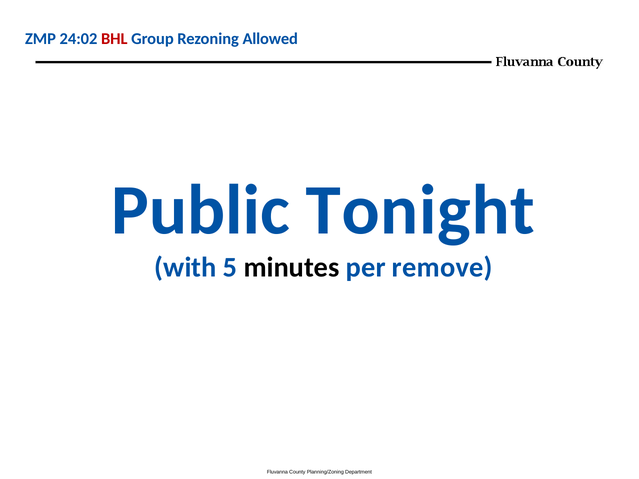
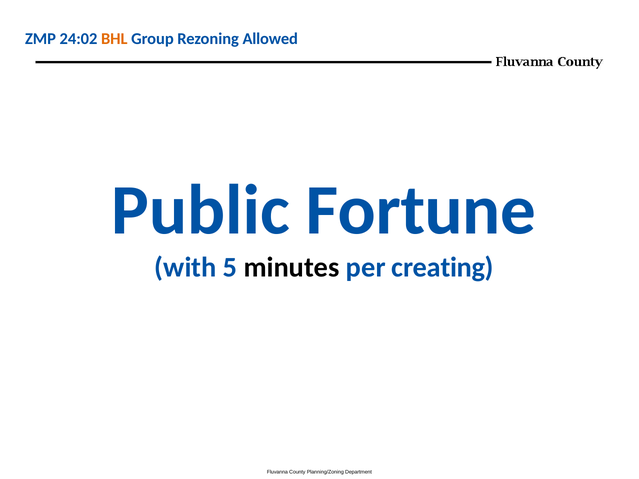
BHL colour: red -> orange (114, 39)
Tonight: Tonight -> Fortune (421, 211)
remove: remove -> creating (443, 267)
